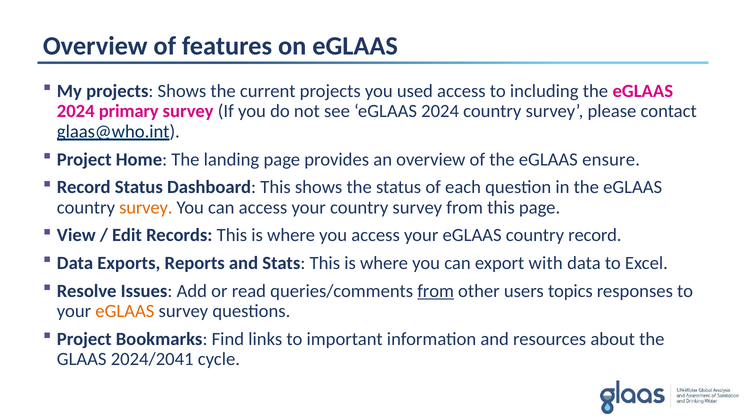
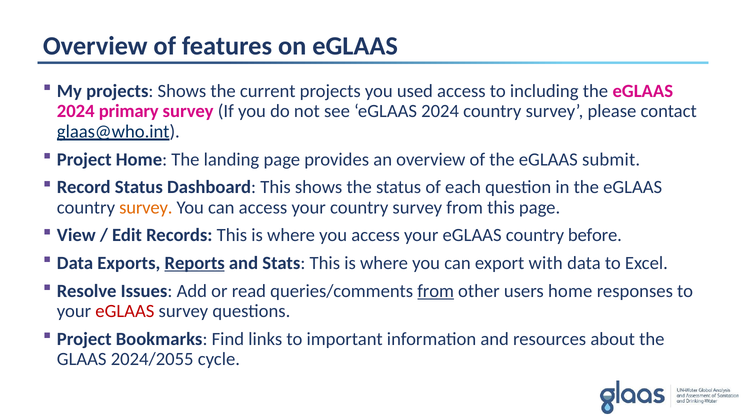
ensure: ensure -> submit (611, 160)
country record: record -> before (595, 236)
Reports underline: none -> present (195, 263)
users topics: topics -> home (570, 291)
eGLAAS colour: orange -> red (125, 312)
2024/2041: 2024/2041 -> 2024/2055 (152, 360)
